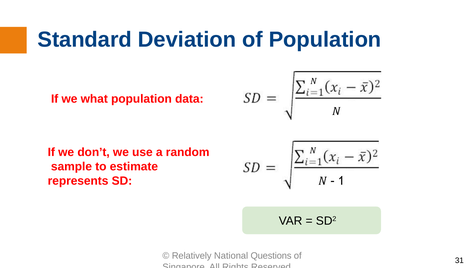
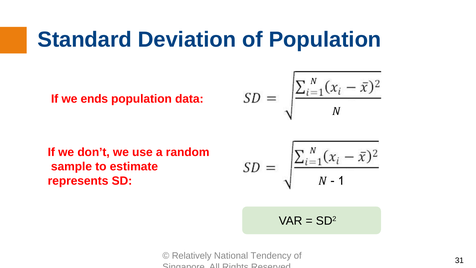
what: what -> ends (94, 99)
Questions: Questions -> Tendency (271, 256)
